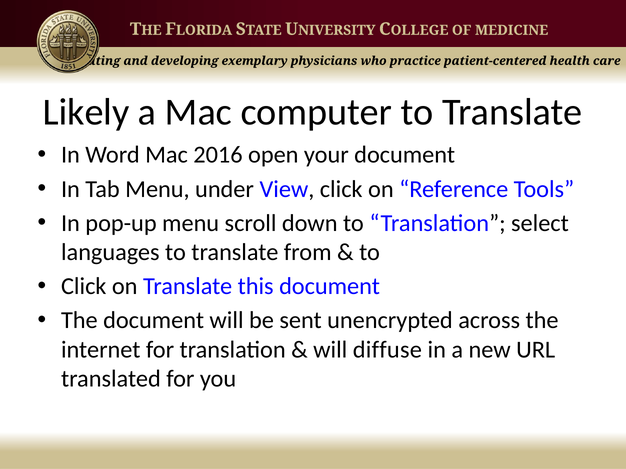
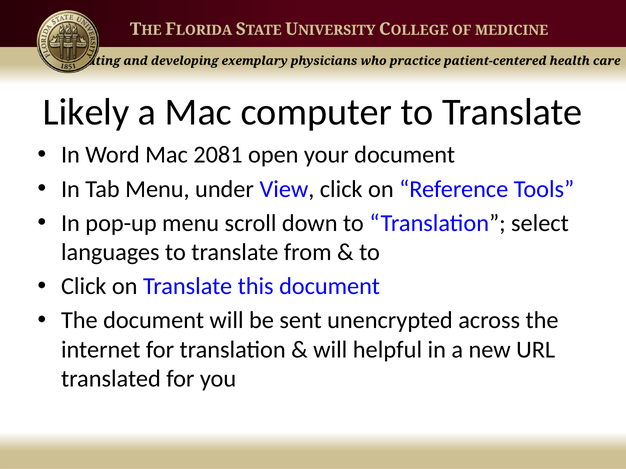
2016: 2016 -> 2081 (218, 155)
diffuse: diffuse -> helpful (387, 350)
